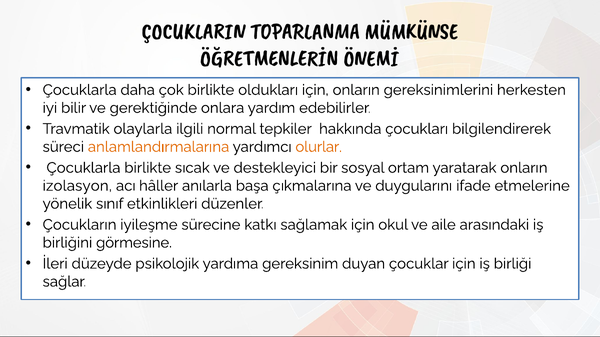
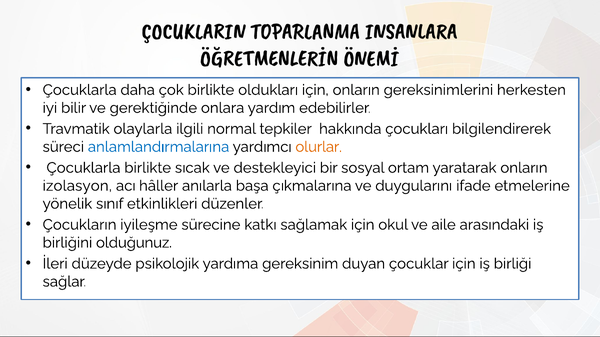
MÜMKÜNSE: MÜMKÜNSE -> INSANLARA (412, 32)
anlamlandırmalarına colour: orange -> blue (159, 147)
görmesine: görmesine -> olduğunuz (134, 243)
